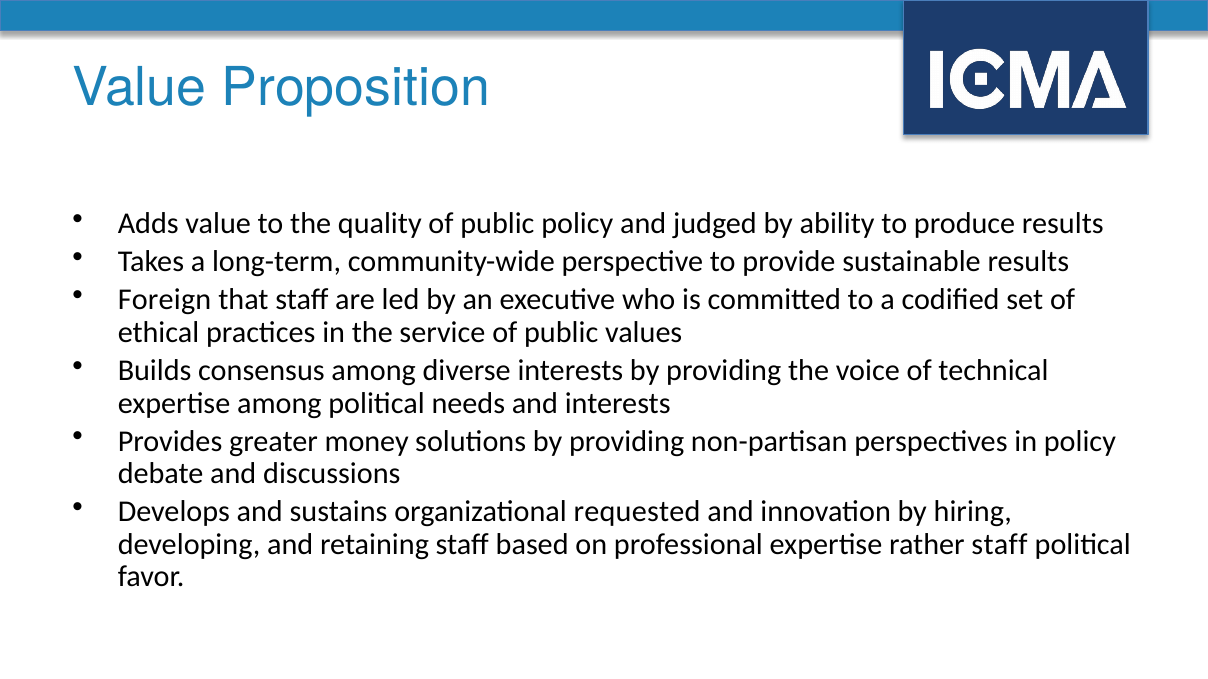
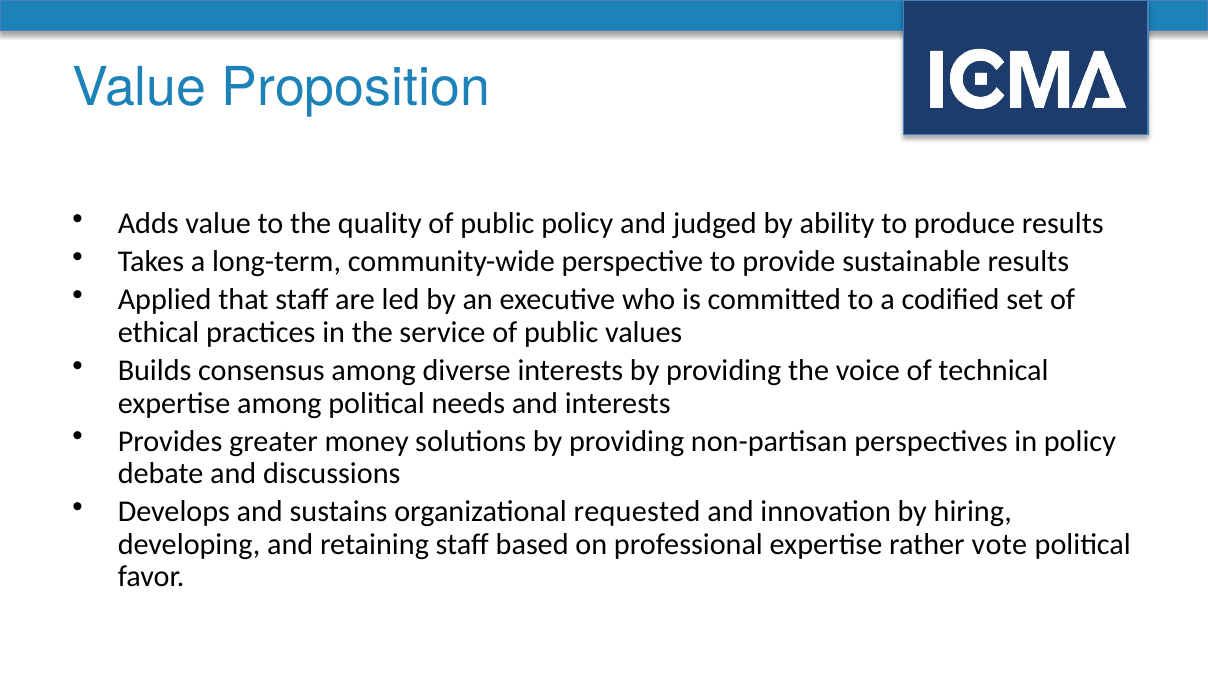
Foreign: Foreign -> Applied (165, 300)
rather staff: staff -> vote (999, 545)
